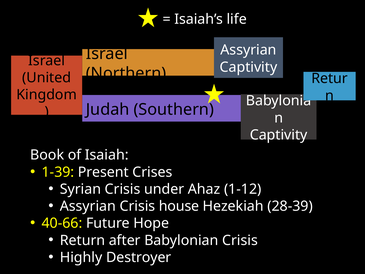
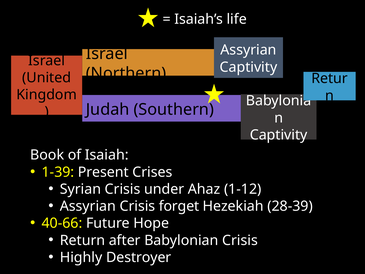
house: house -> forget (179, 206)
